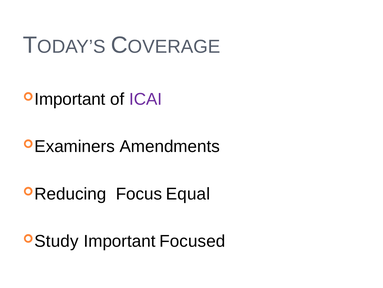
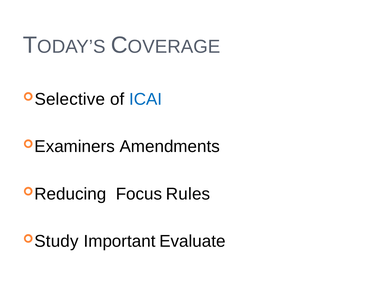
Important: Important -> Selective (70, 99)
ICAI colour: purple -> blue (146, 99)
Equal: Equal -> Rules (188, 193)
Focused: Focused -> Evaluate (192, 241)
